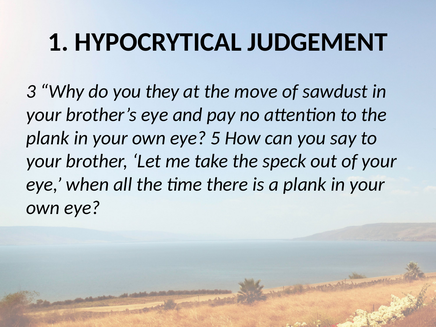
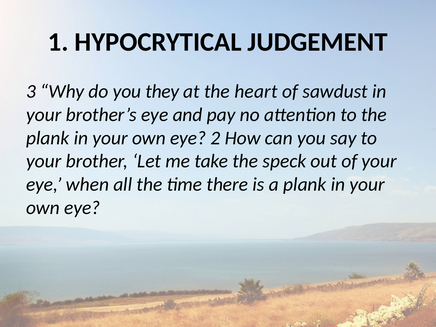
move: move -> heart (256, 91)
5: 5 -> 2 (215, 138)
